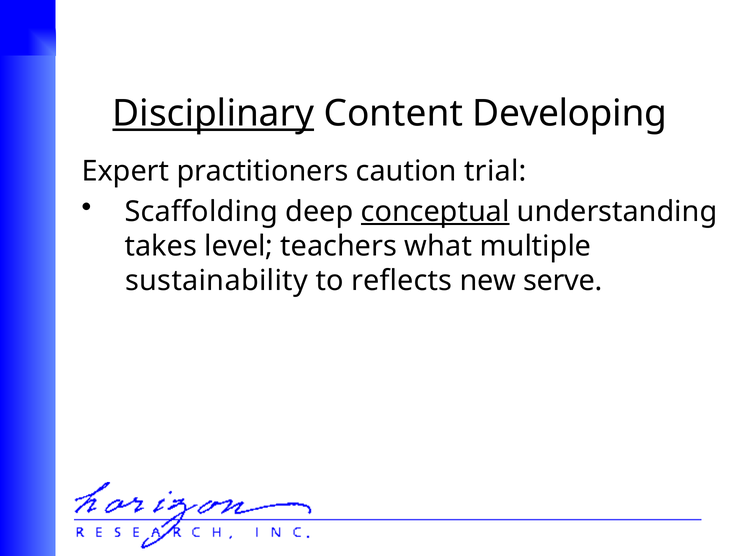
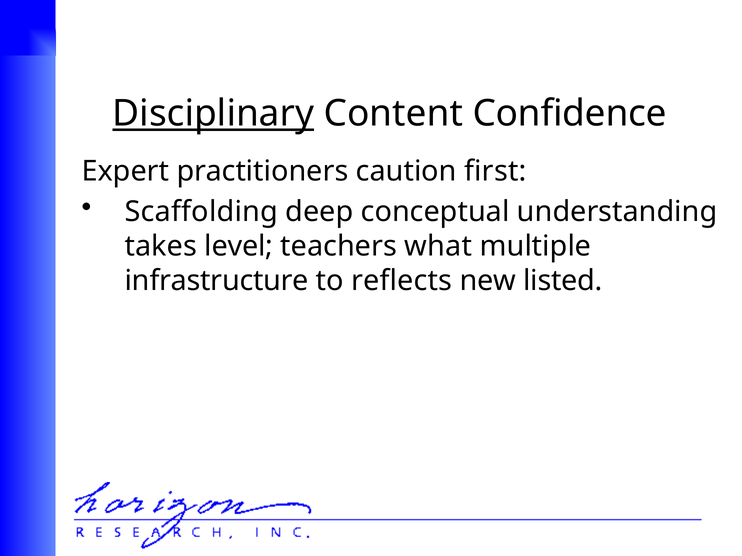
Developing: Developing -> Confidence (570, 114)
trial: trial -> first (495, 171)
conceptual underline: present -> none (435, 212)
sustainability: sustainability -> infrastructure (217, 281)
serve: serve -> listed (563, 281)
